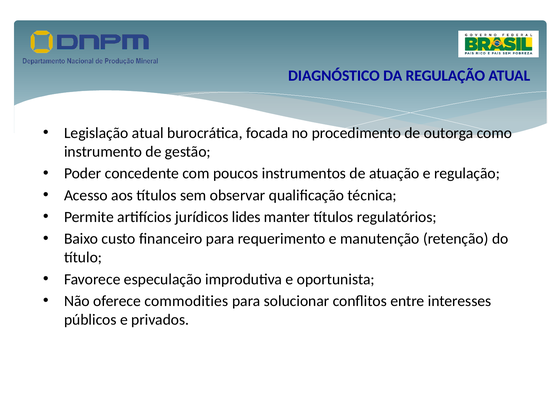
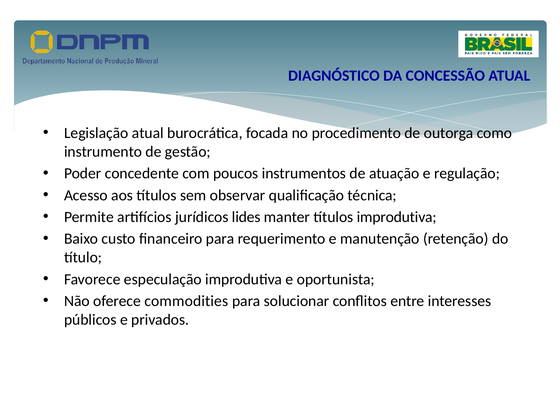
DA REGULAÇÃO: REGULAÇÃO -> CONCESSÃO (445, 76)
títulos regulatórios: regulatórios -> improdutiva (397, 217)
